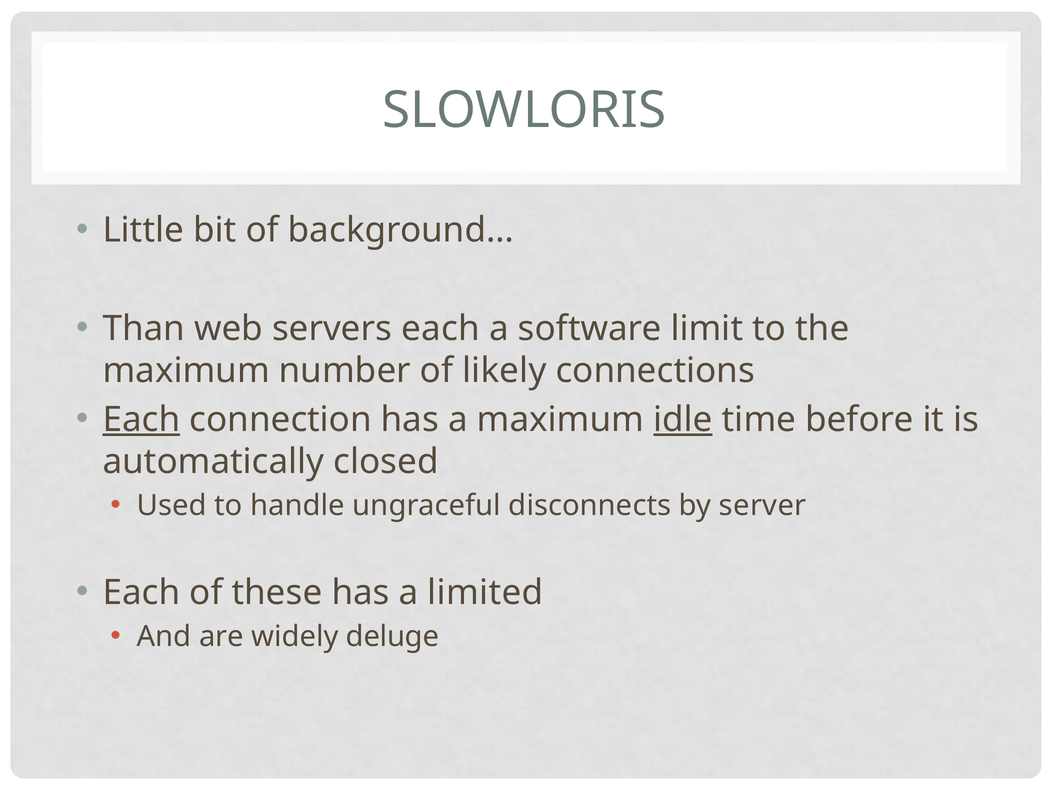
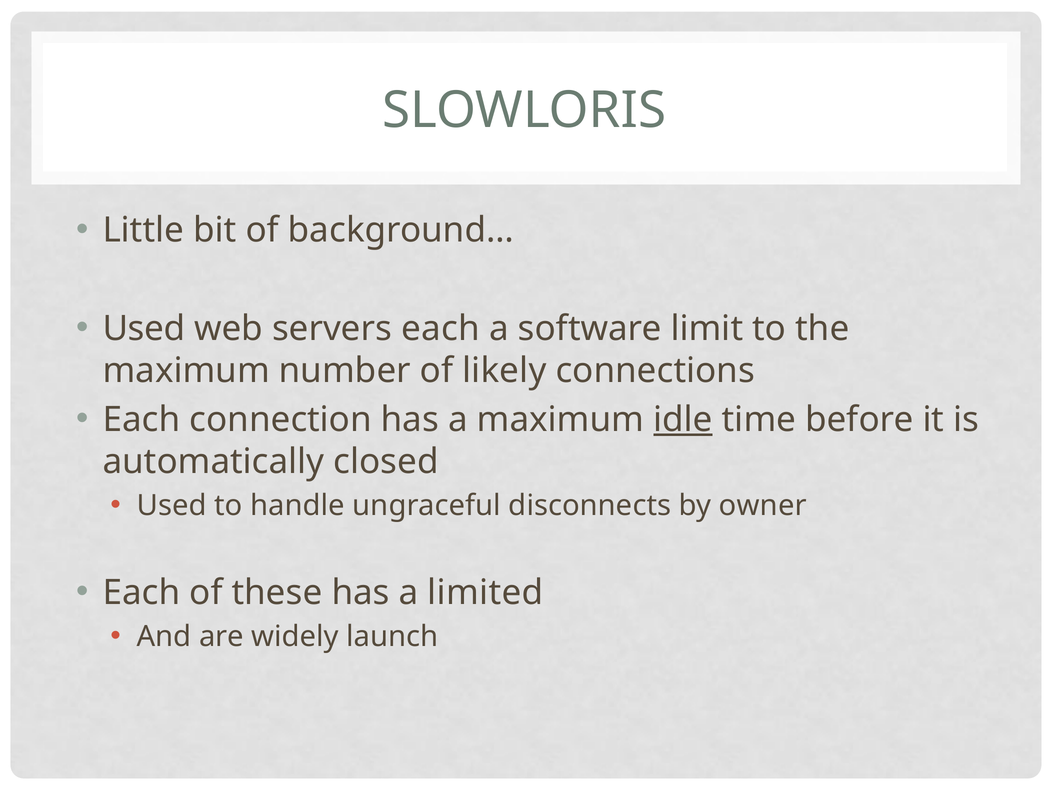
Than: Than -> Used (144, 329)
Each underline: present -> none (141, 420)
server: server -> owner (763, 506)
deluge: deluge -> launch (392, 637)
